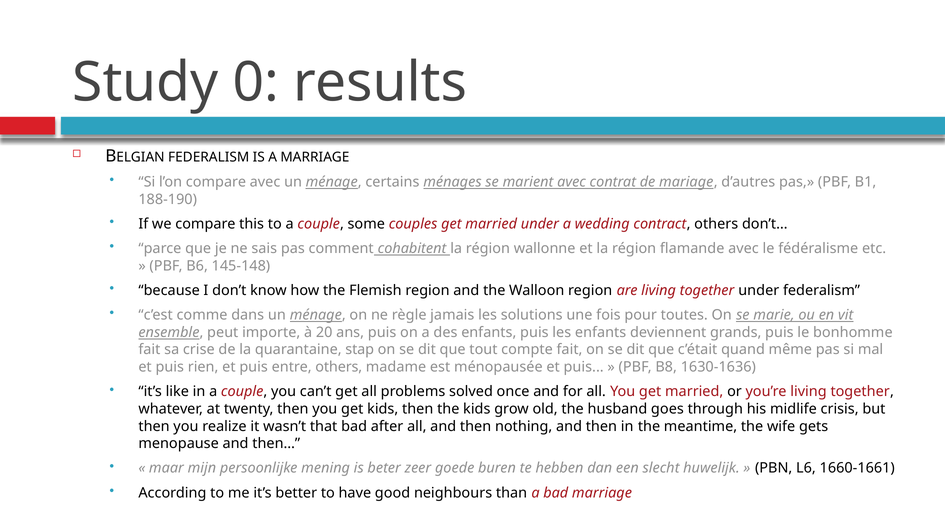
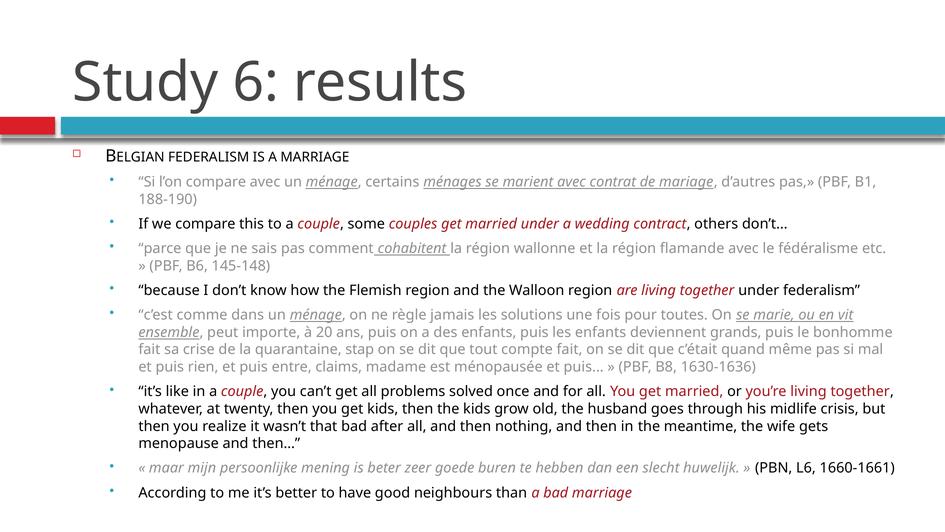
0: 0 -> 6 (256, 82)
entre others: others -> claims (339, 367)
